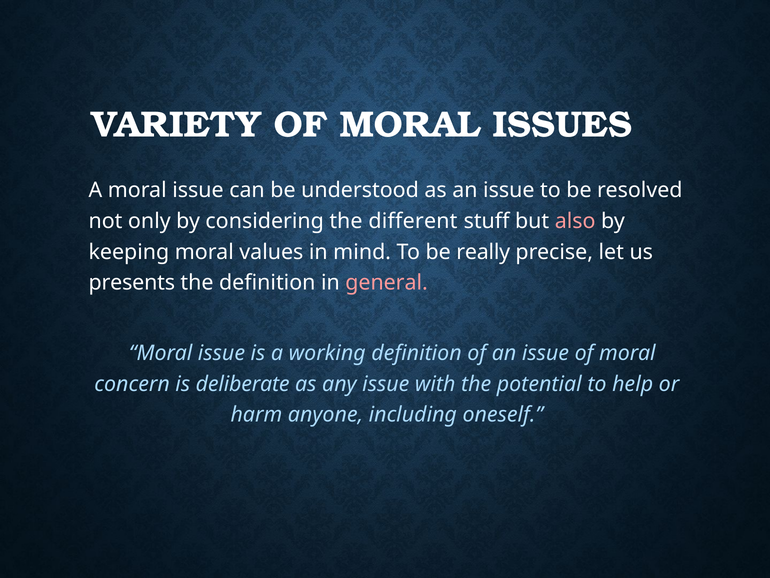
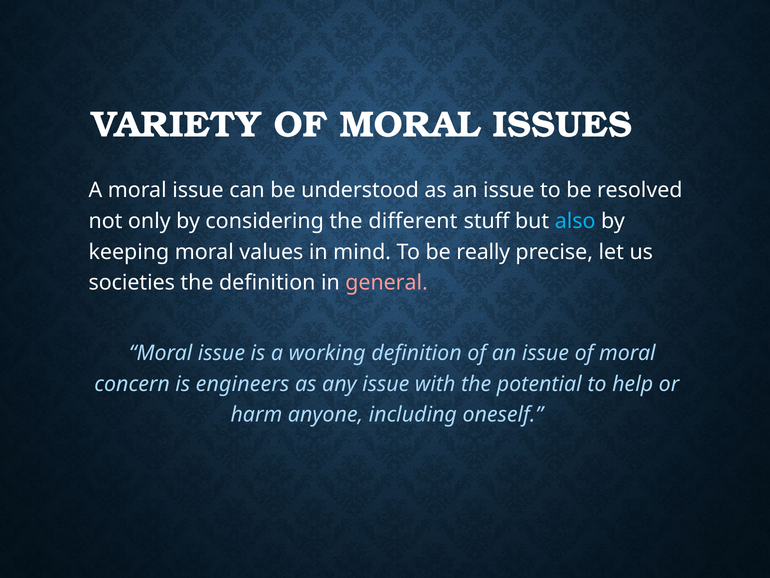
also colour: pink -> light blue (575, 221)
presents: presents -> societies (132, 283)
deliberate: deliberate -> engineers (243, 384)
